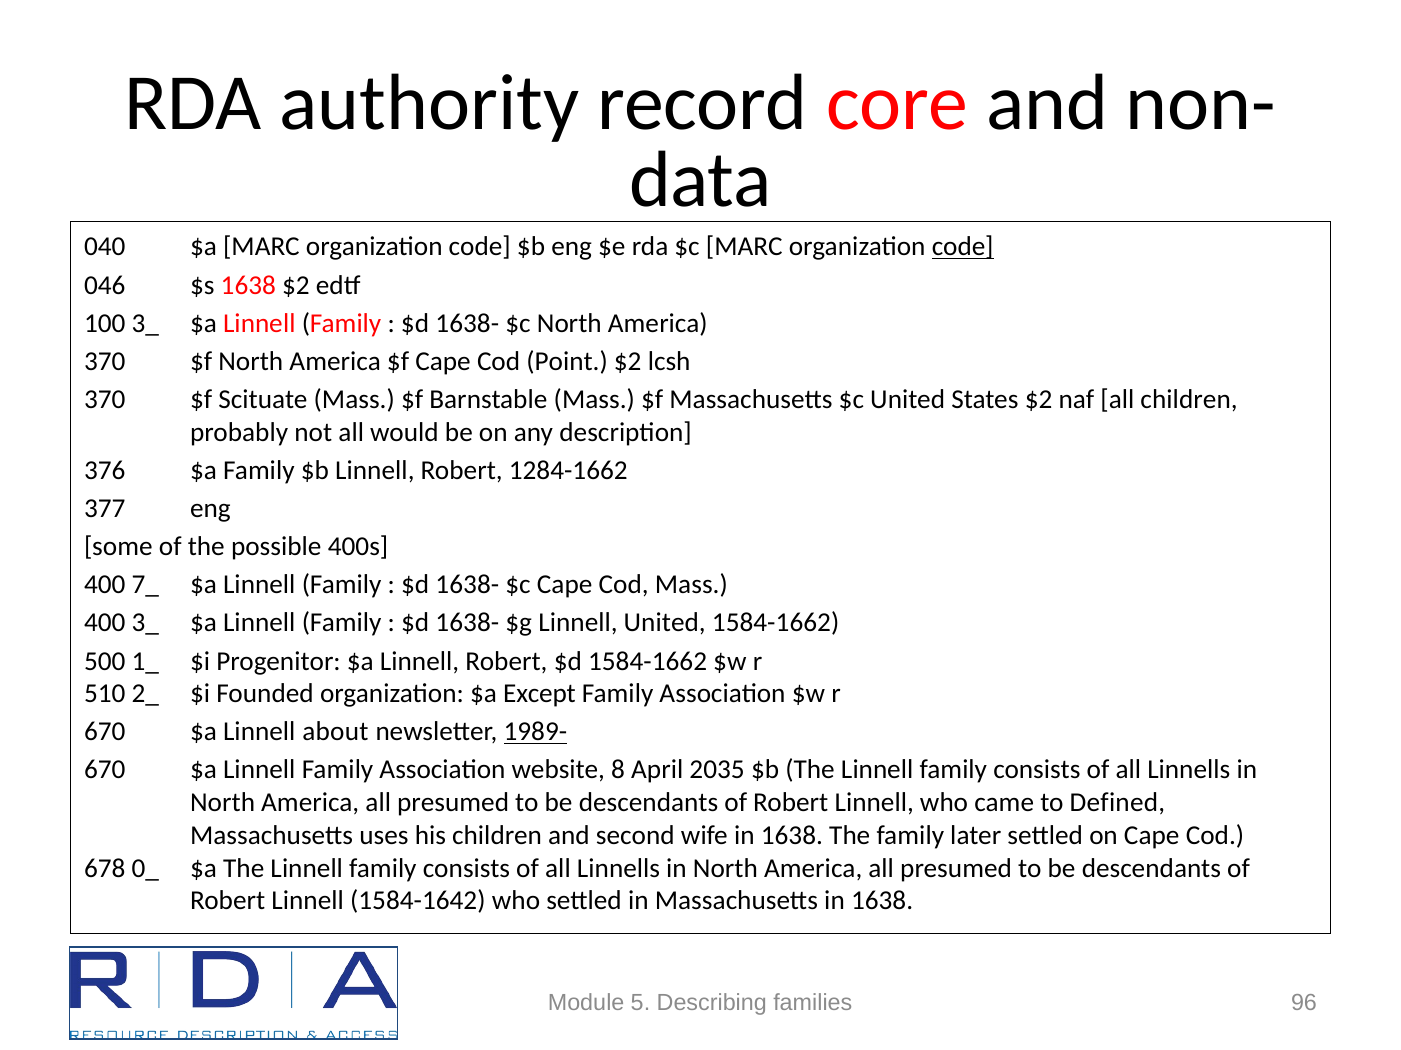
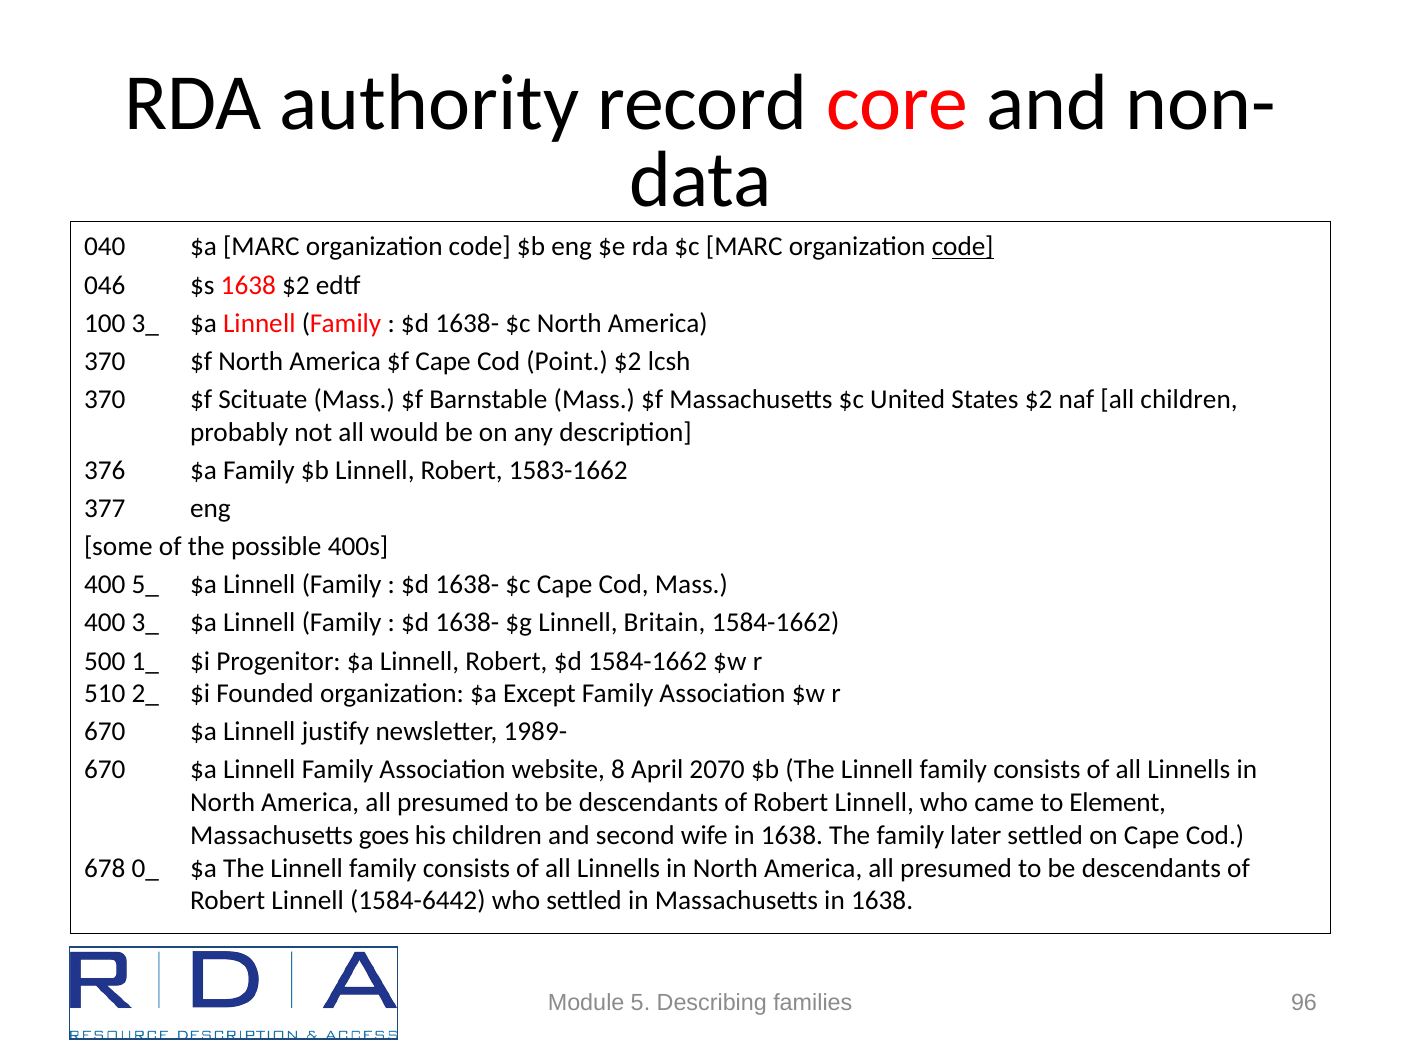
1284-1662: 1284-1662 -> 1583-1662 (568, 471)
7_: 7_ -> 5_ (145, 585)
Linnell United: United -> Britain (665, 623)
about: about -> justify (335, 732)
1989- underline: present -> none (535, 732)
2035: 2035 -> 2070 (717, 771)
Defined: Defined -> Element (1118, 803)
uses: uses -> goes (384, 836)
1584-1642: 1584-1642 -> 1584-6442 (418, 901)
